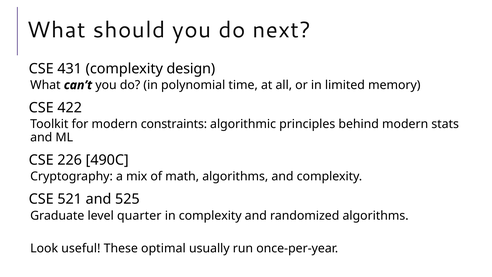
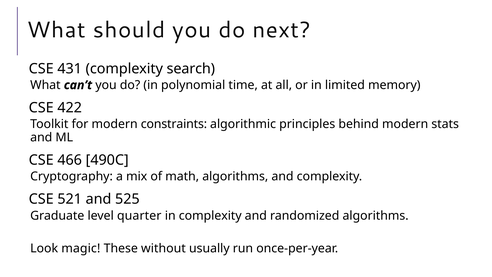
design: design -> search (191, 69)
226: 226 -> 466 (70, 160)
useful: useful -> magic (81, 248)
optimal: optimal -> without (163, 248)
